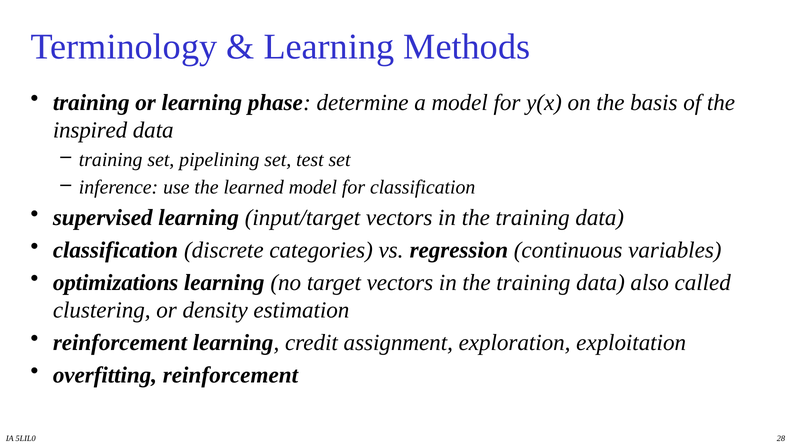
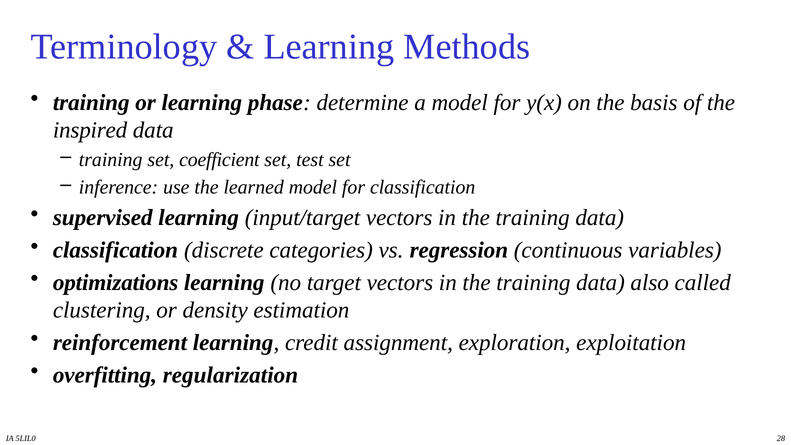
pipelining: pipelining -> coefficient (219, 160)
overfitting reinforcement: reinforcement -> regularization (230, 375)
